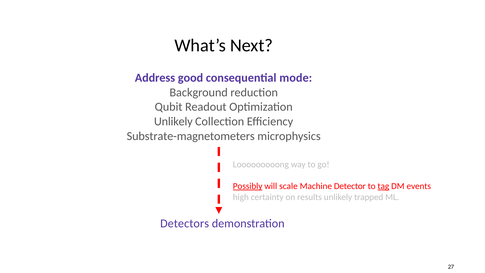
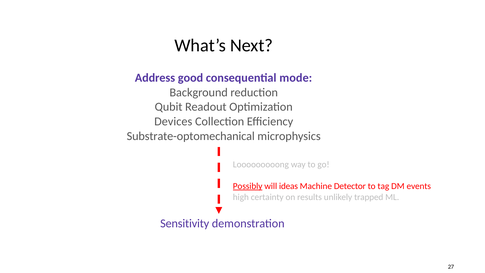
Unlikely: Unlikely -> Devices (173, 121)
Substrate-magnetometers: Substrate-magnetometers -> Substrate-optomechanical (191, 136)
scale: scale -> ideas (289, 186)
tag underline: present -> none (383, 186)
Detectors: Detectors -> Sensitivity (185, 223)
